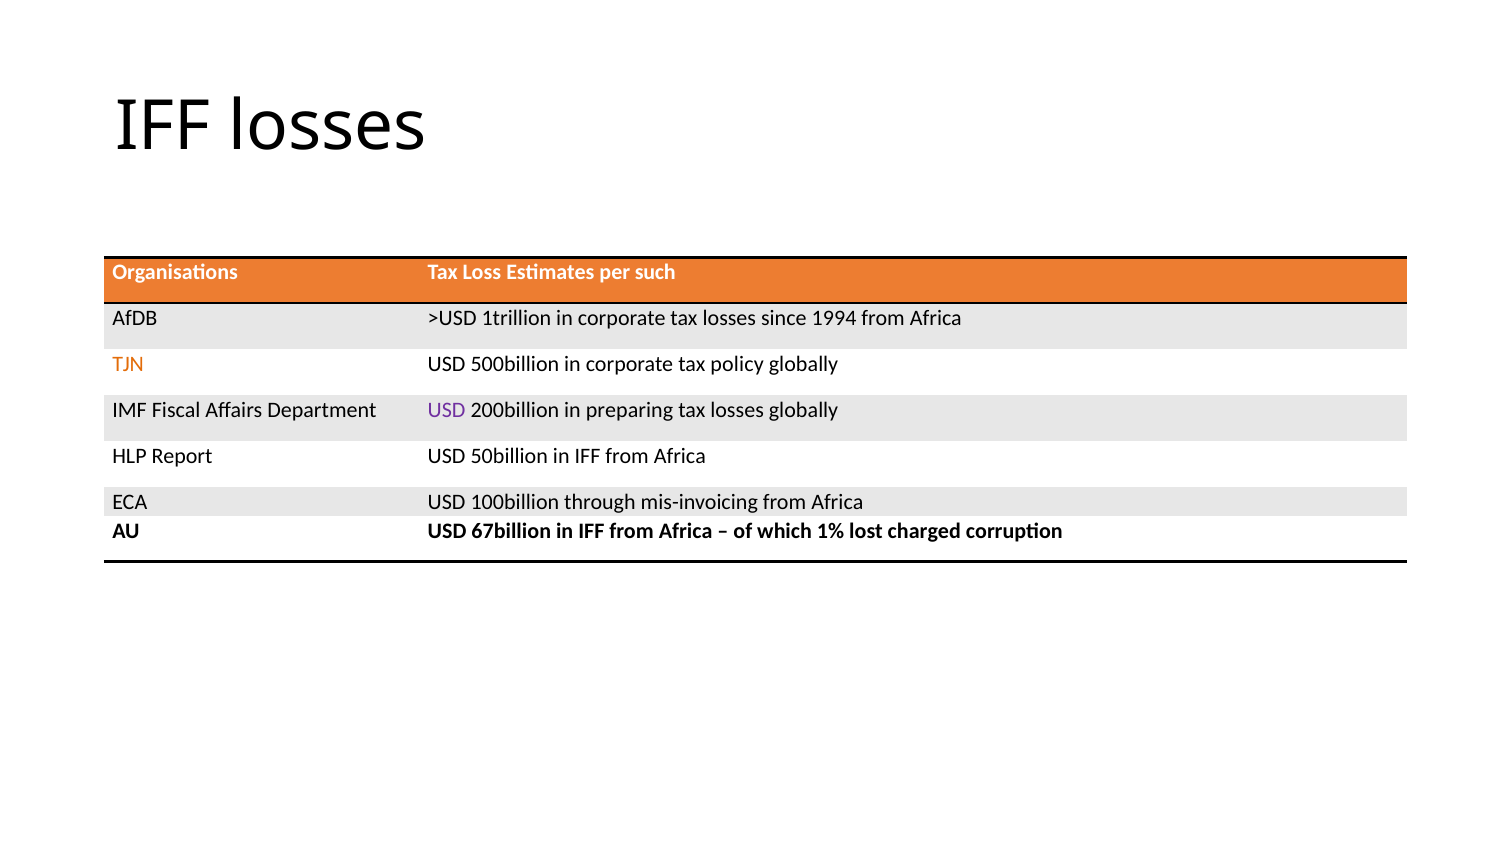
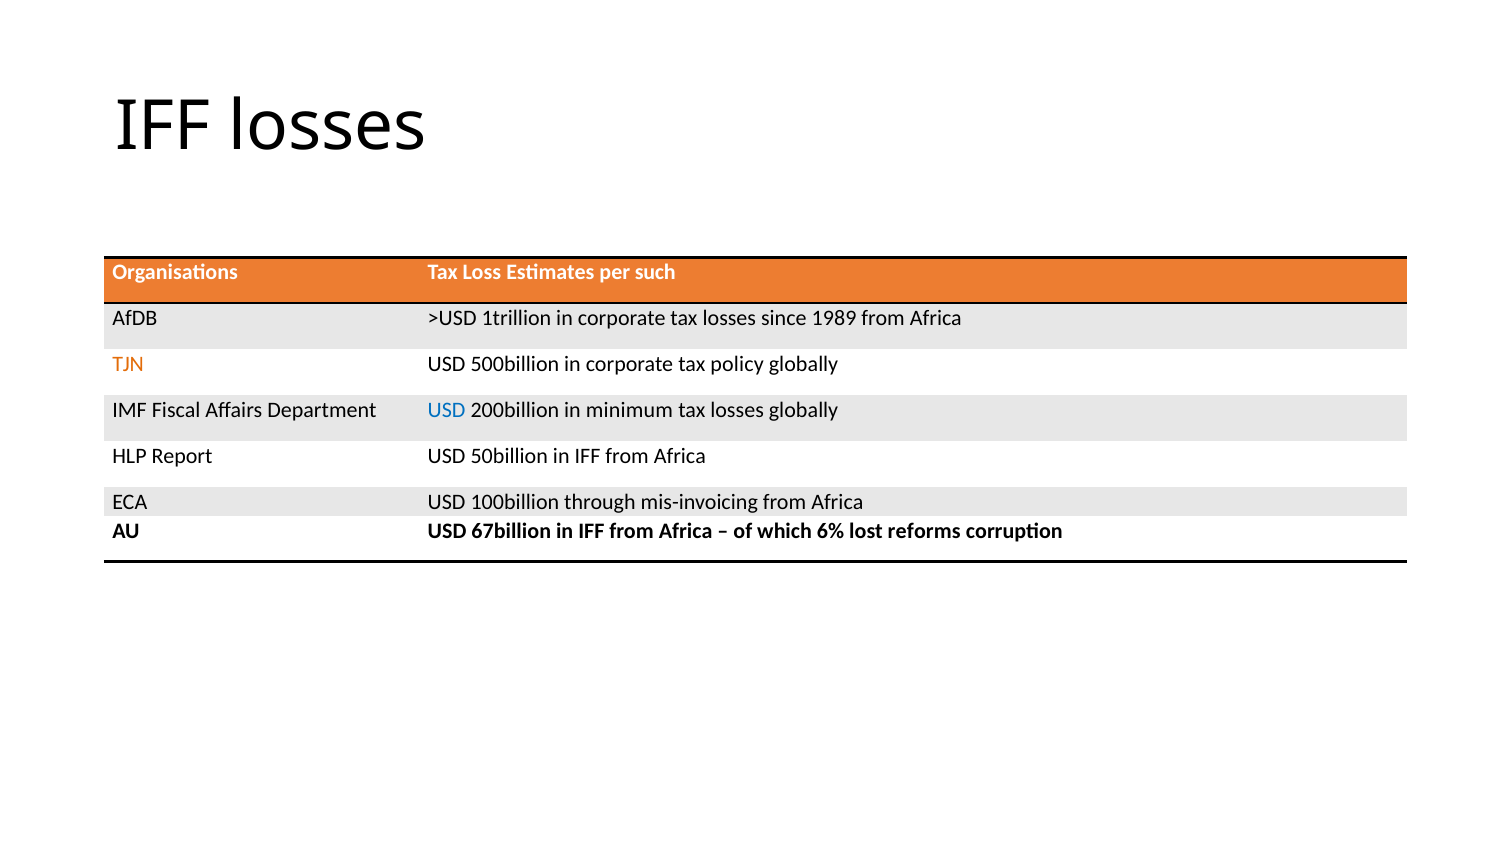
1994: 1994 -> 1989 (834, 319)
USD colour: purple -> blue (447, 411)
preparing: preparing -> minimum (629, 411)
1%: 1% -> 6% (831, 531)
charged: charged -> reforms (924, 531)
